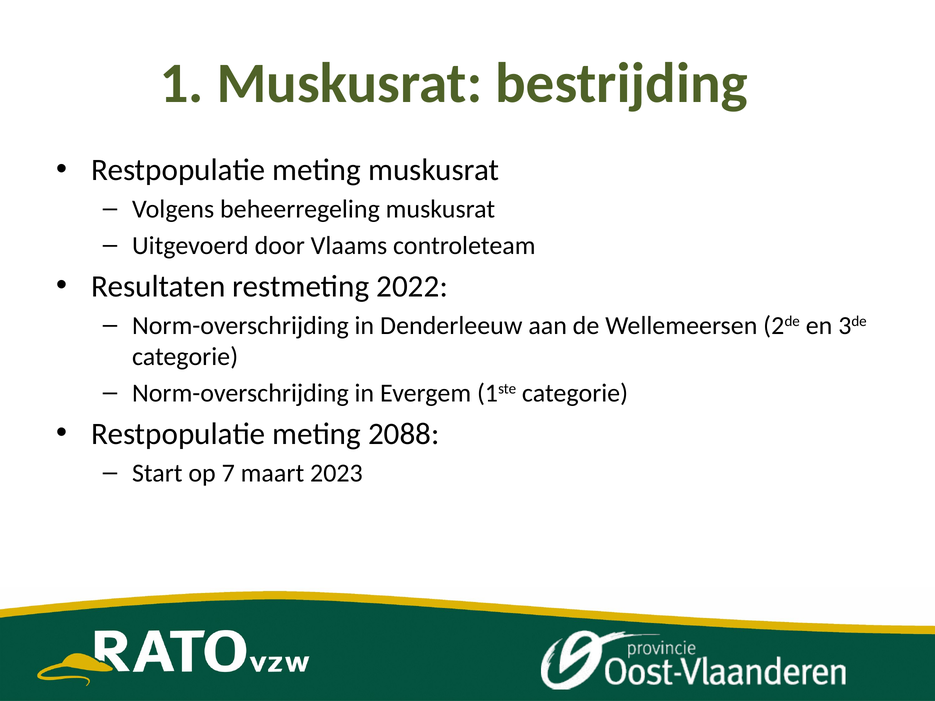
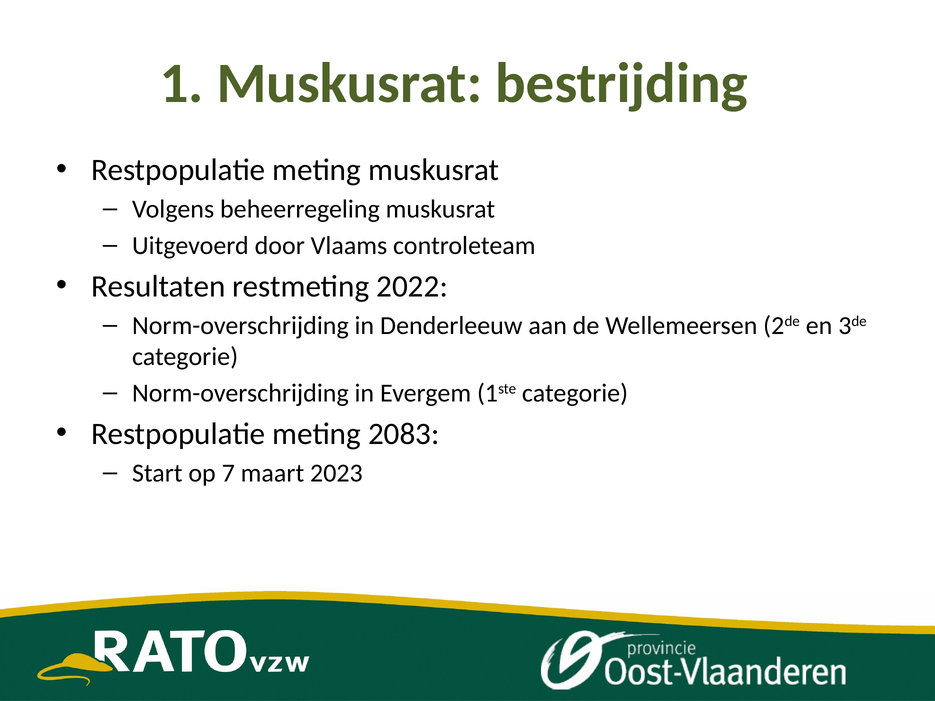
2088: 2088 -> 2083 (404, 434)
